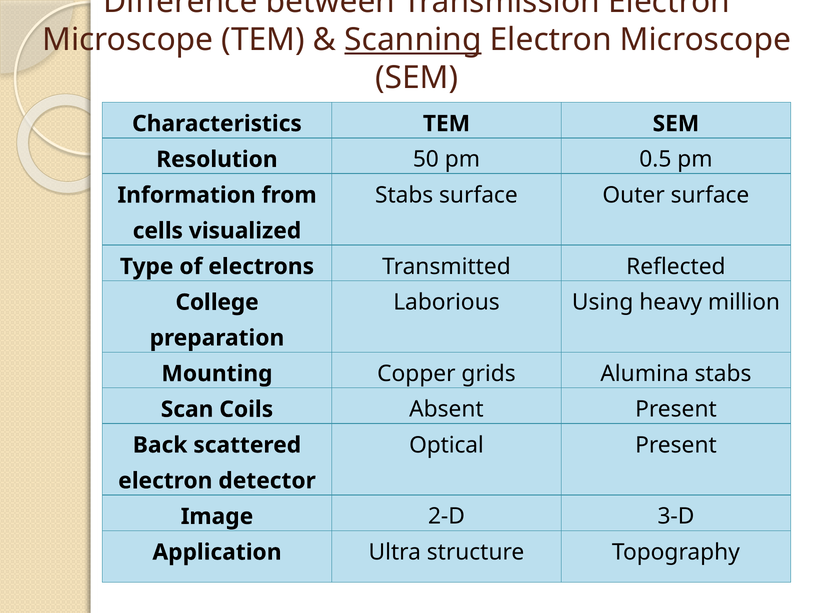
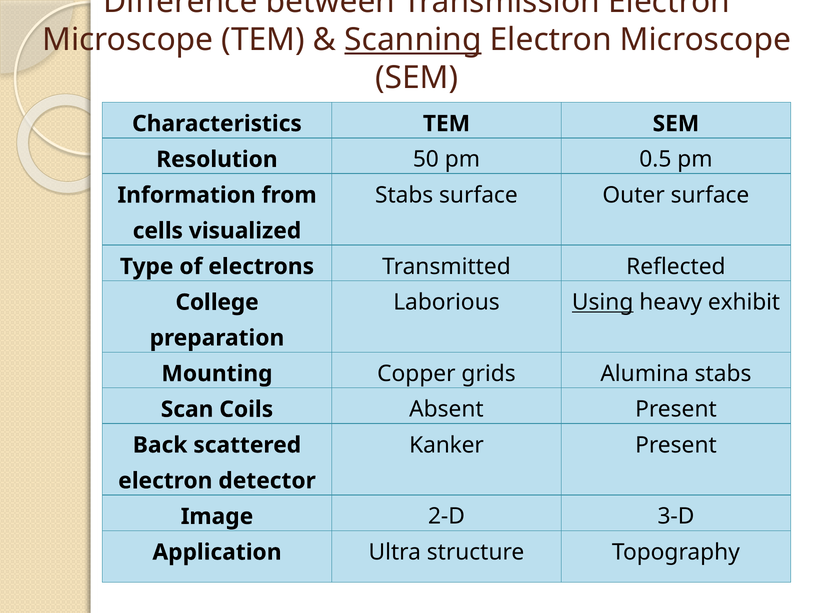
Using underline: none -> present (603, 302)
million: million -> exhibit (744, 302)
Optical: Optical -> Kanker (446, 445)
